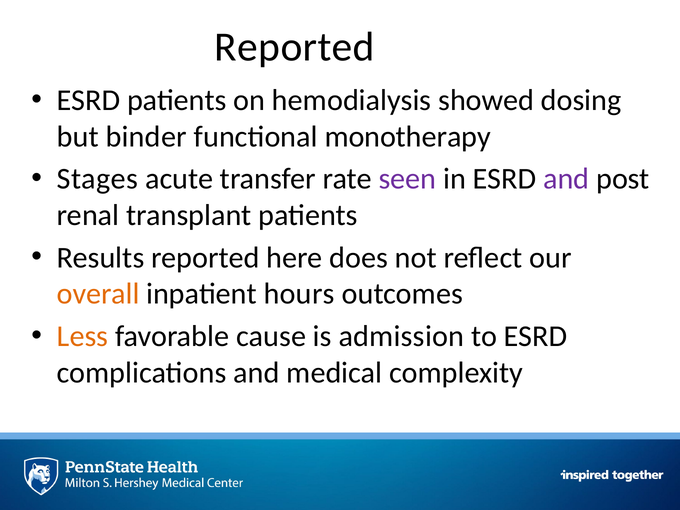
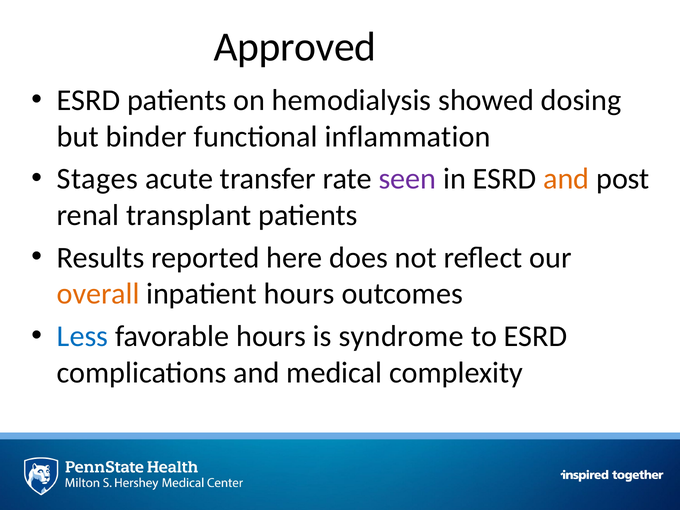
Reported: Reported -> Approved (295, 47)
monotherapy: monotherapy -> inflammation (408, 137)
and colour: purple -> orange (566, 179)
Less colour: orange -> blue (83, 336)
favorable cause: cause -> hours (271, 336)
admission: admission -> syndrome (401, 336)
